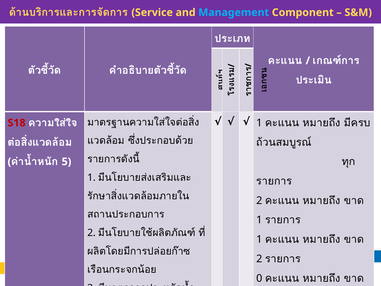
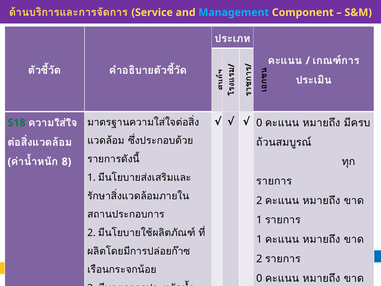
1: 1 -> 0 (259, 123)
S18 colour: red -> green (17, 123)
5: 5 -> 8 (66, 162)
